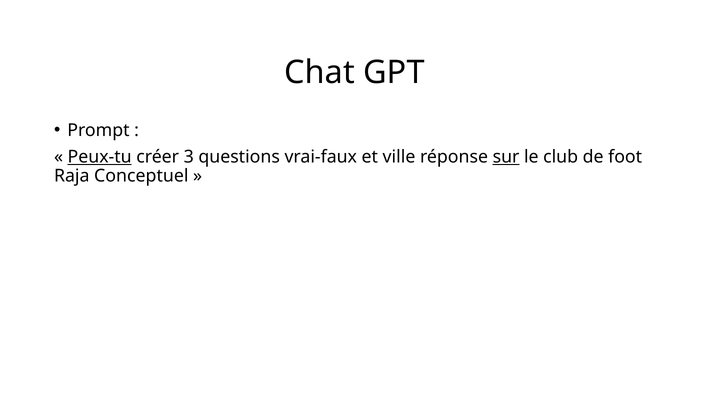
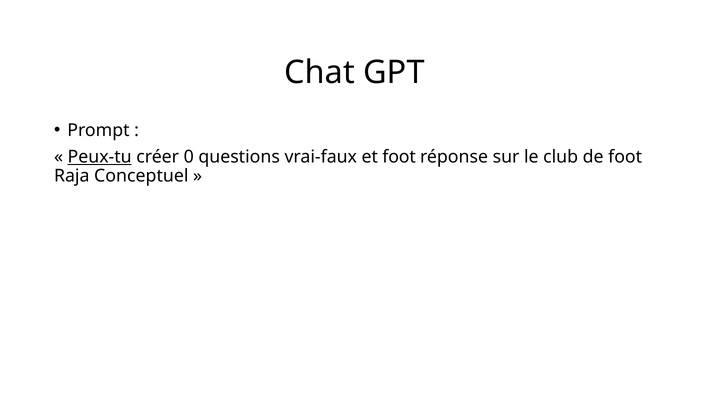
3: 3 -> 0 (189, 157)
et ville: ville -> foot (399, 157)
sur underline: present -> none (506, 157)
